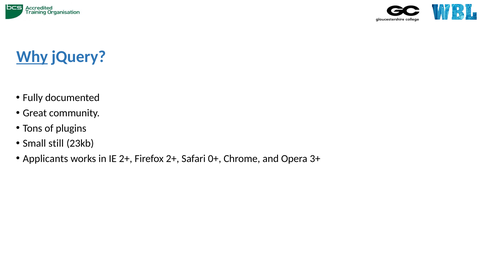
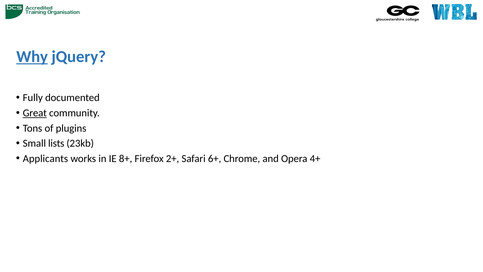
Great underline: none -> present (35, 113)
still: still -> lists (56, 143)
IE 2+: 2+ -> 8+ (126, 158)
0+: 0+ -> 6+ (215, 158)
3+: 3+ -> 4+ (315, 158)
